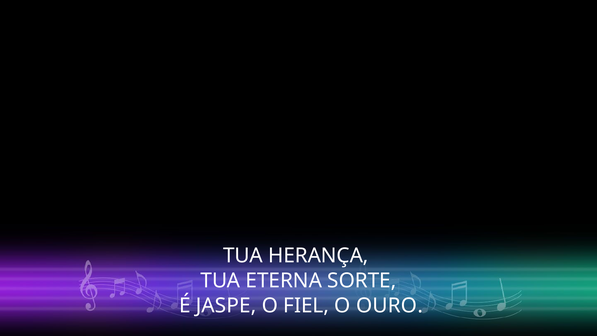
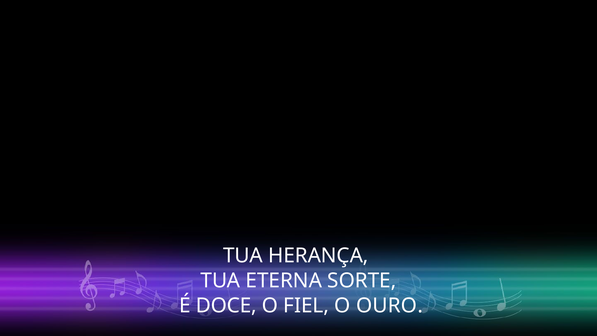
JASPE: JASPE -> DOCE (226, 305)
